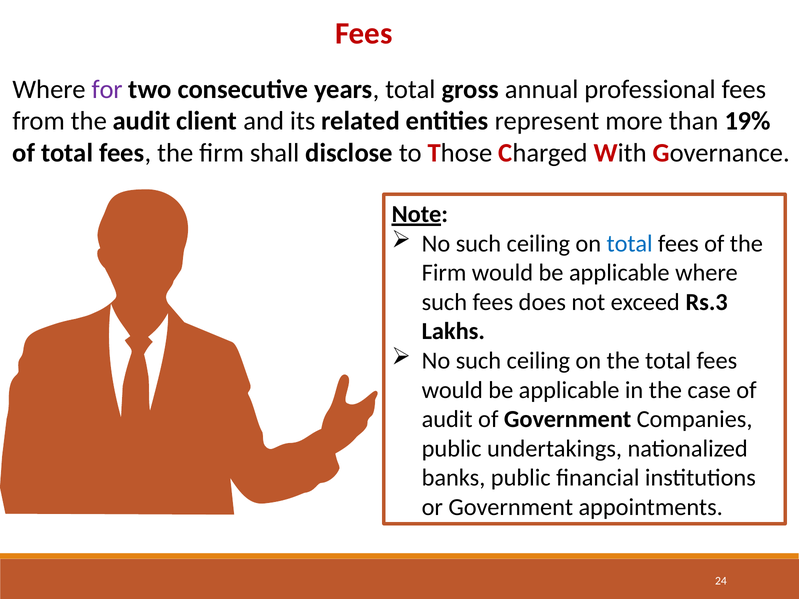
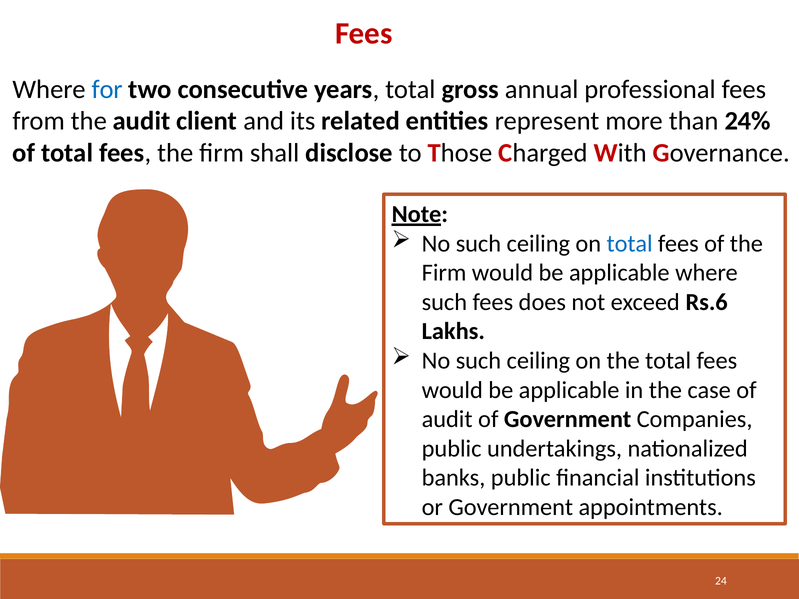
for colour: purple -> blue (107, 89)
19%: 19% -> 24% (748, 121)
Rs.3: Rs.3 -> Rs.6 (707, 302)
